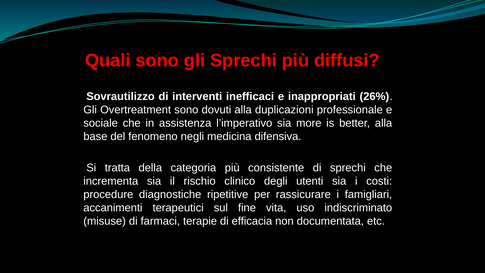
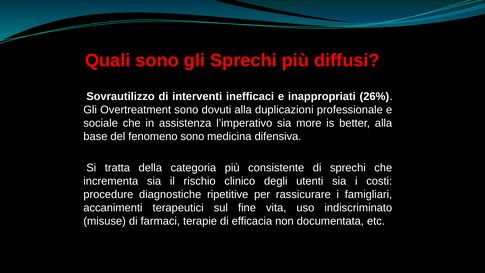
fenomeno negli: negli -> sono (192, 137)
